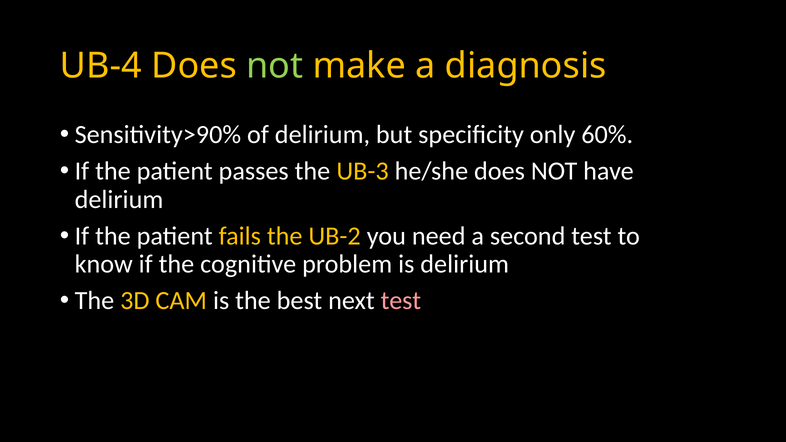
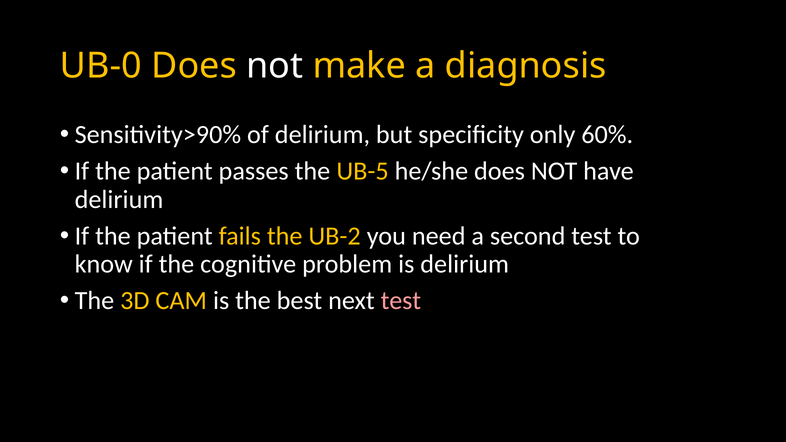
UB-4: UB-4 -> UB-0 (101, 66)
not colour: light green -> white (275, 66)
UB-3: UB-3 -> UB-5 (363, 171)
